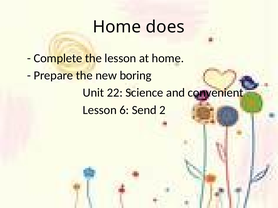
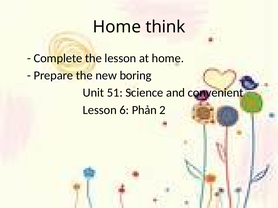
does: does -> think (165, 27)
22: 22 -> 51 (115, 93)
Send: Send -> Phản (144, 110)
